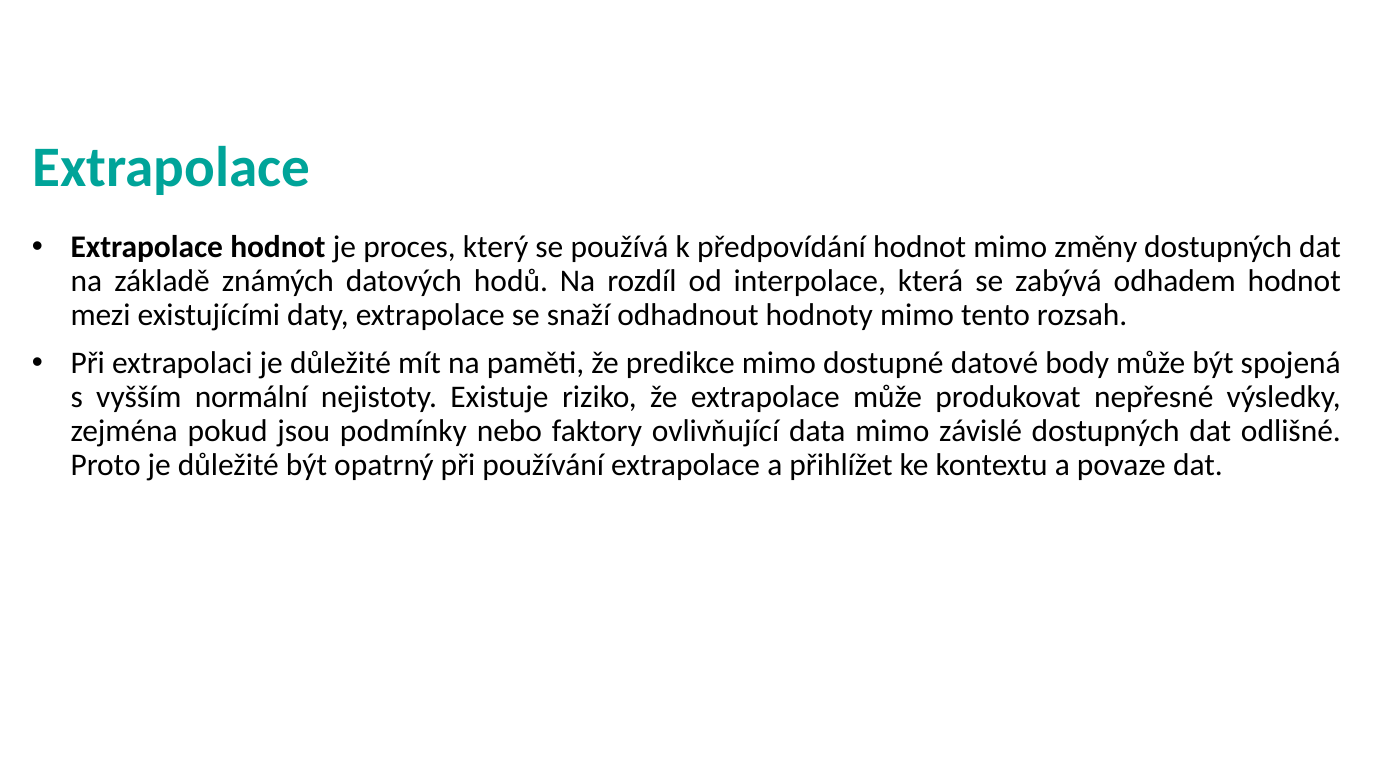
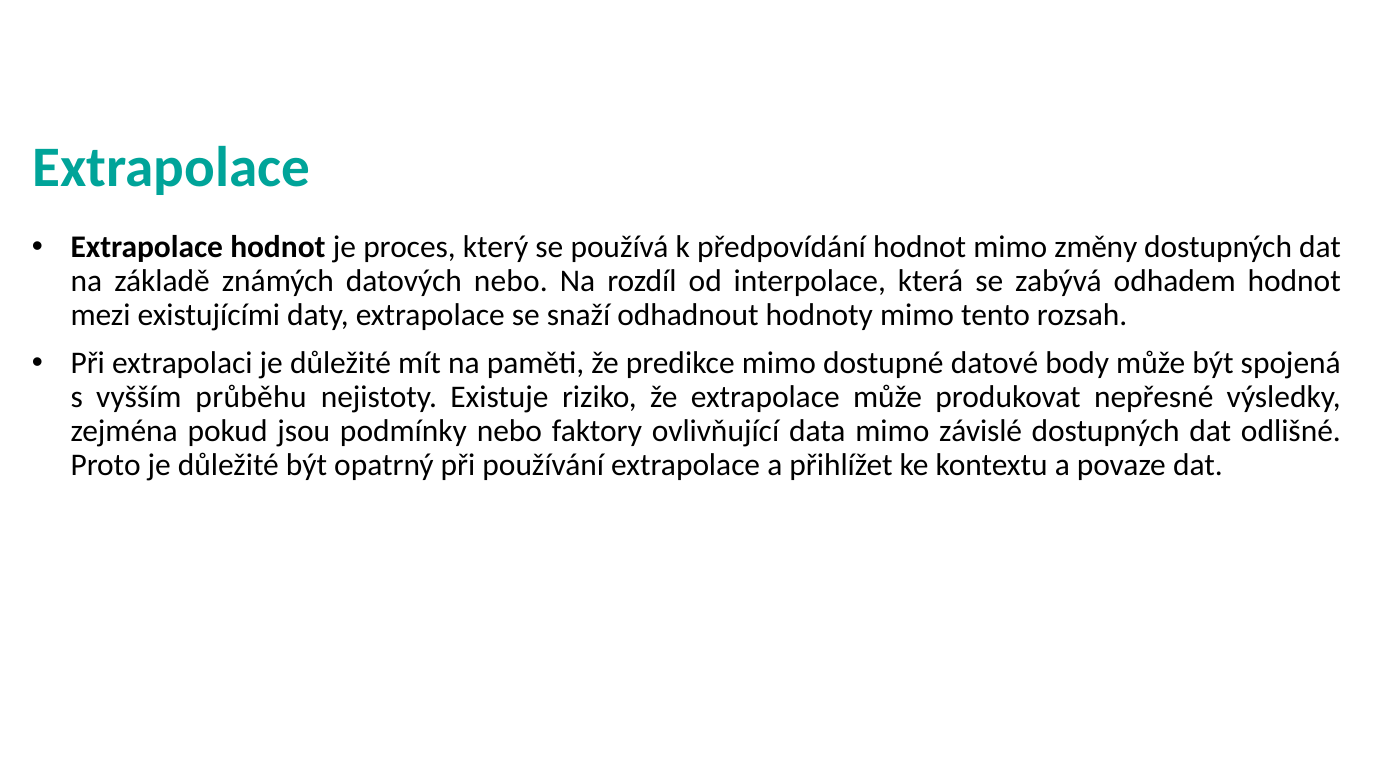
datových hodů: hodů -> nebo (511, 281)
normální: normální -> průběhu (251, 397)
